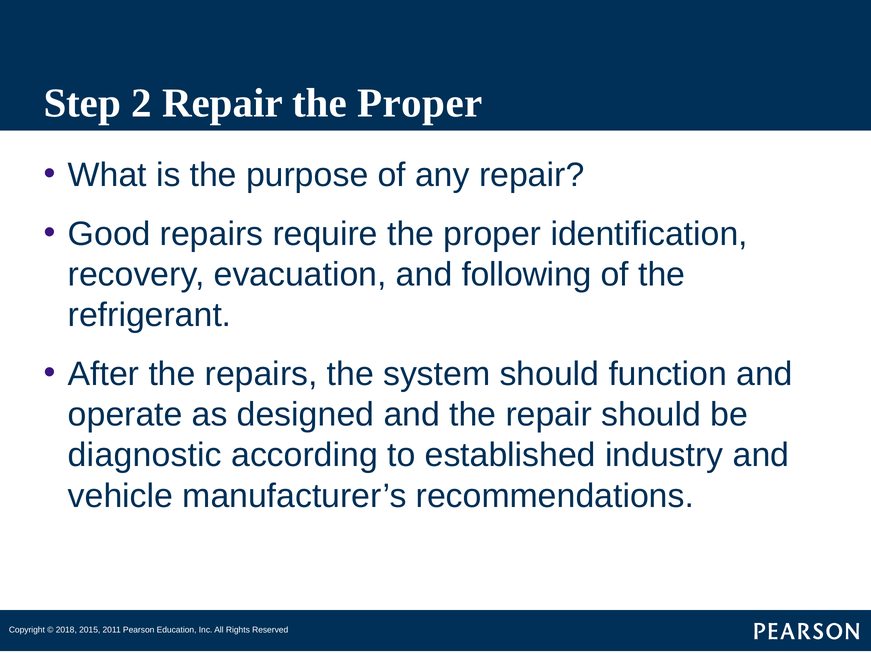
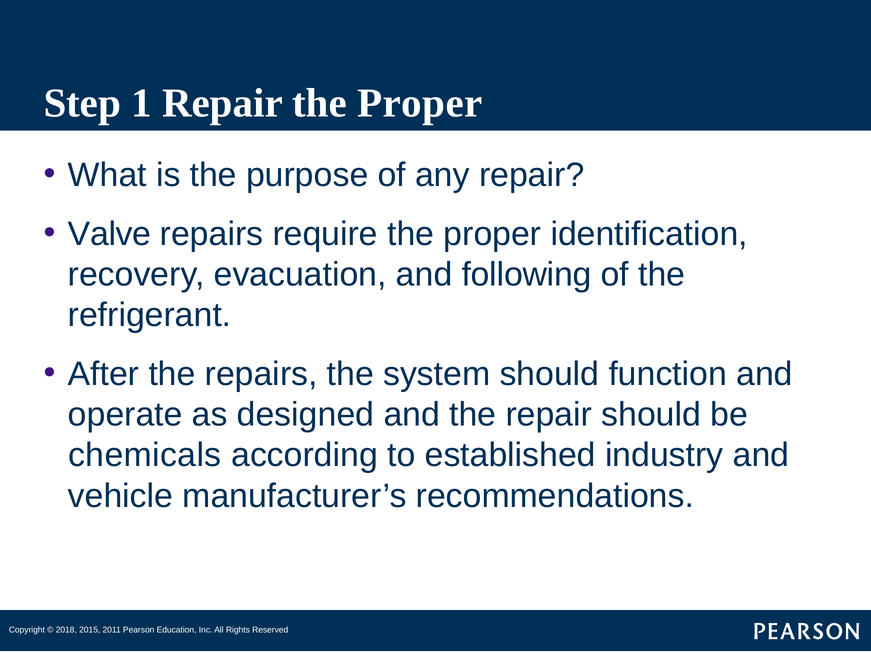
2: 2 -> 1 (142, 103)
Good: Good -> Valve (109, 234)
diagnostic: diagnostic -> chemicals (145, 455)
